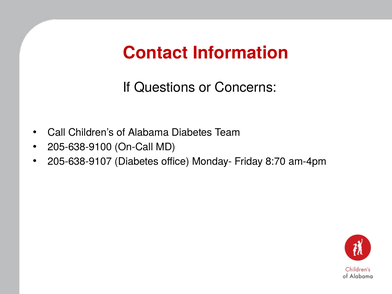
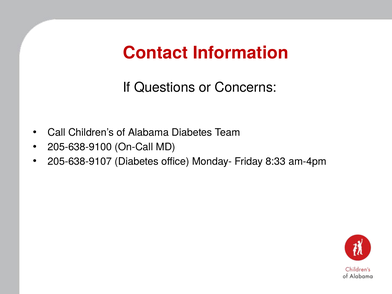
8:70: 8:70 -> 8:33 (276, 161)
